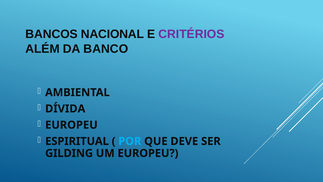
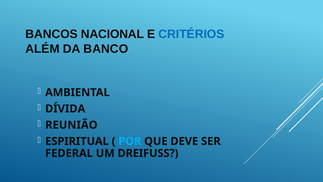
CRITÉRIOS colour: purple -> blue (191, 34)
EUROPEU: EUROPEU -> REUNIÃO (71, 125)
GILDING: GILDING -> FEDERAL (69, 153)
UM EUROPEU: EUROPEU -> DREIFUSS (148, 153)
